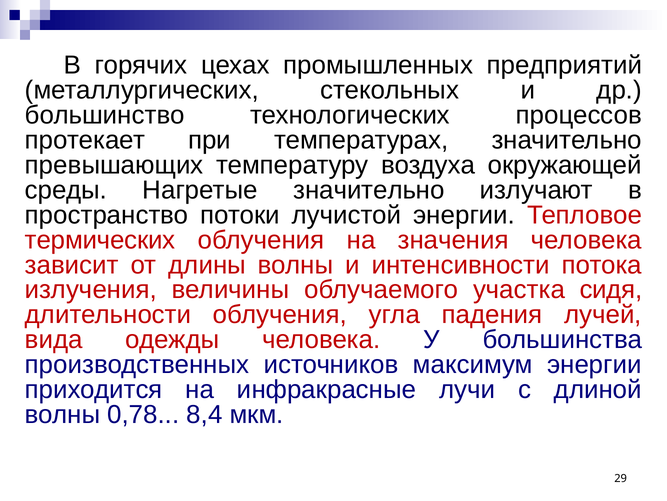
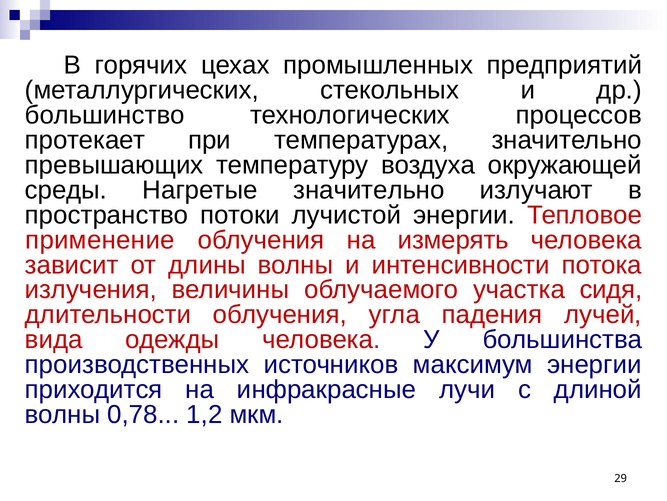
термических: термических -> применение (100, 240)
значения: значения -> измерять (453, 240)
8,4: 8,4 -> 1,2 (204, 414)
